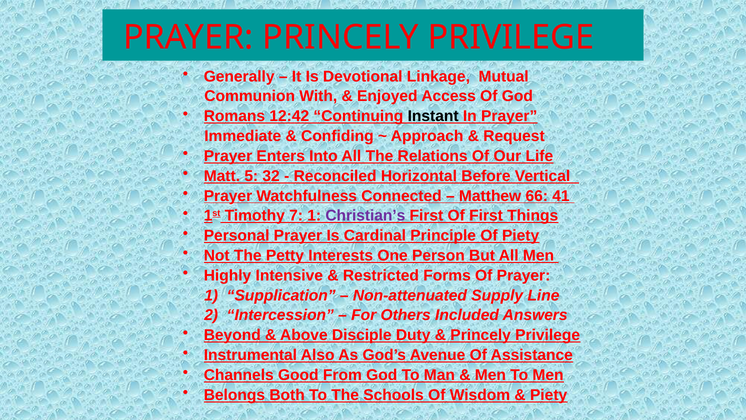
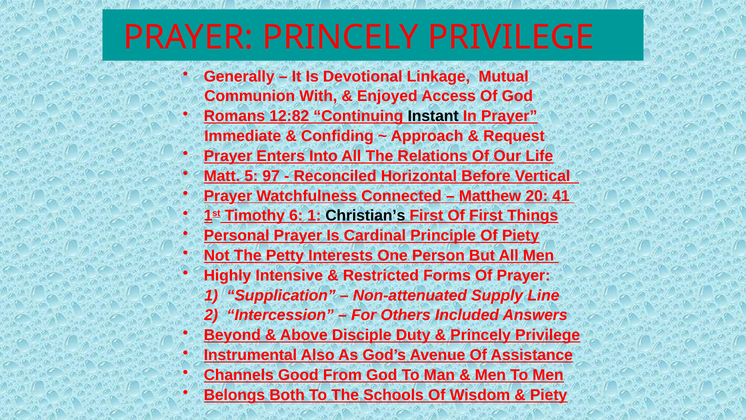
12:42: 12:42 -> 12:82 (289, 116)
32: 32 -> 97 (271, 176)
66: 66 -> 20 (537, 196)
7: 7 -> 6 (296, 216)
Christian’s colour: purple -> black (365, 216)
